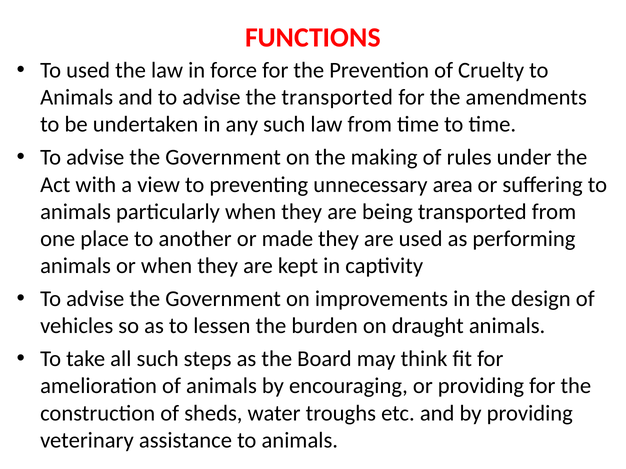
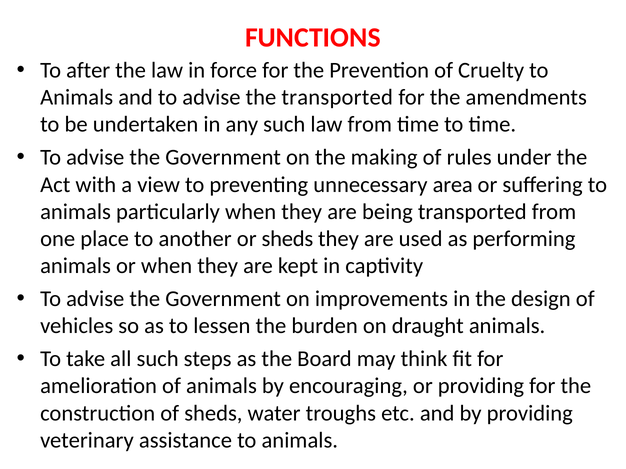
To used: used -> after (88, 70)
or made: made -> sheds (287, 239)
